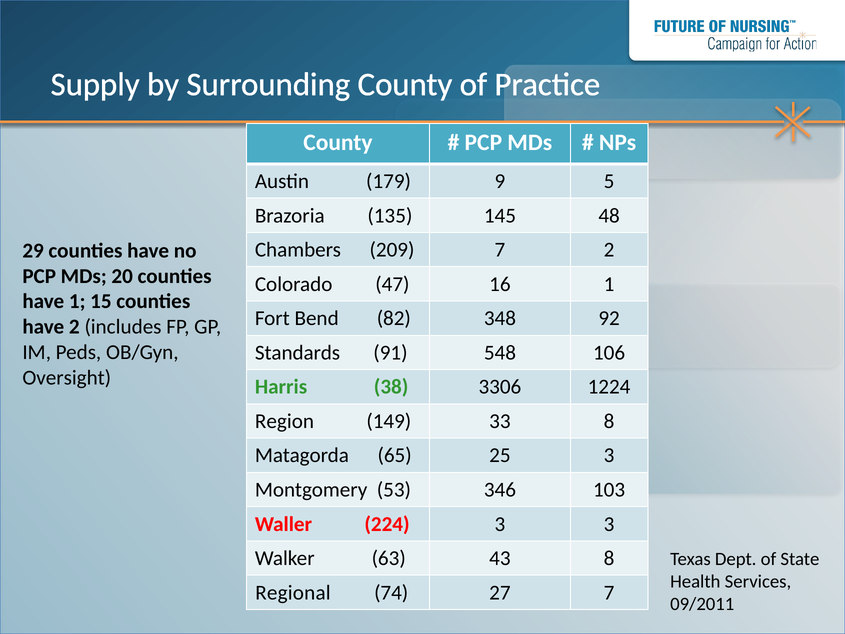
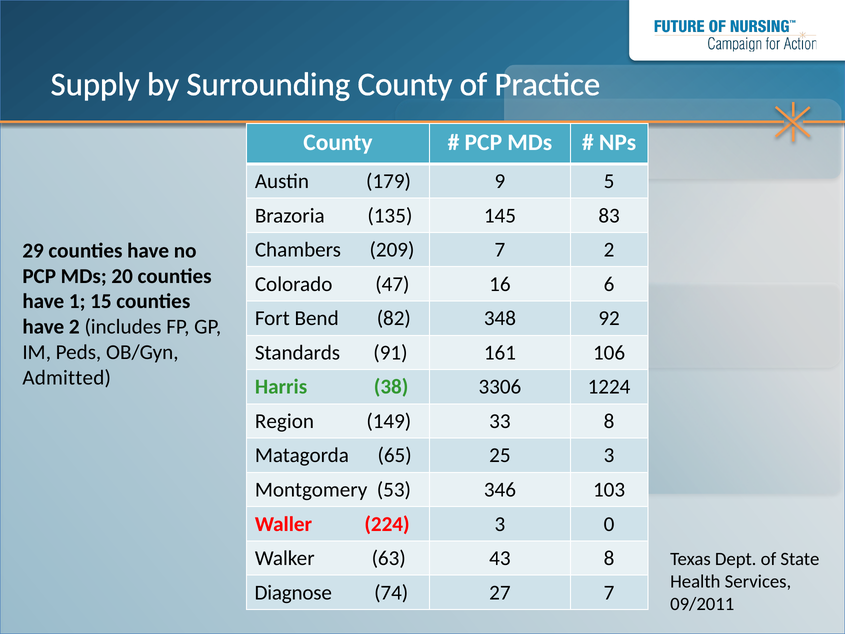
48: 48 -> 83 (609, 215)
16 1: 1 -> 6 (609, 284)
548: 548 -> 161 (500, 353)
Oversight: Oversight -> Admitted (67, 377)
3 3: 3 -> 0 (609, 524)
Regional: Regional -> Diagnose (293, 592)
